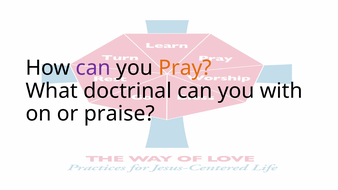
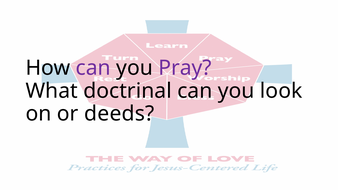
Pray colour: orange -> purple (185, 68)
with: with -> look (281, 91)
praise: praise -> deeds (119, 114)
